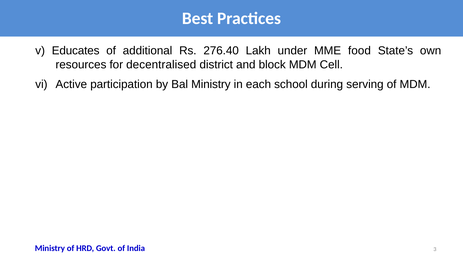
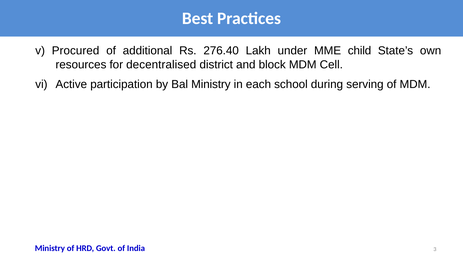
Educates: Educates -> Procured (76, 51)
food: food -> child (360, 51)
